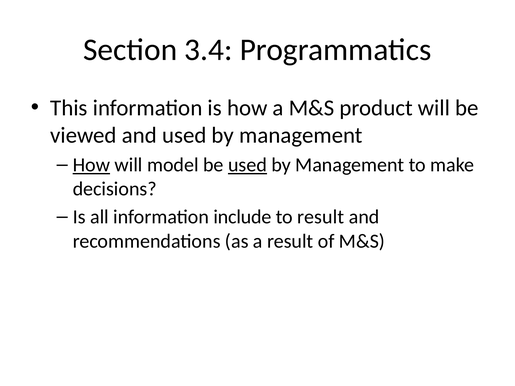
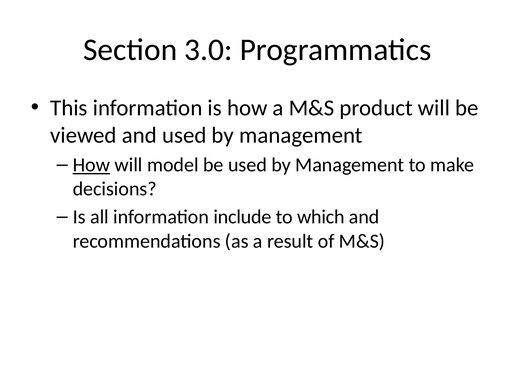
3.4: 3.4 -> 3.0 (208, 50)
used underline: present -> none (247, 165)
to result: result -> which (321, 217)
